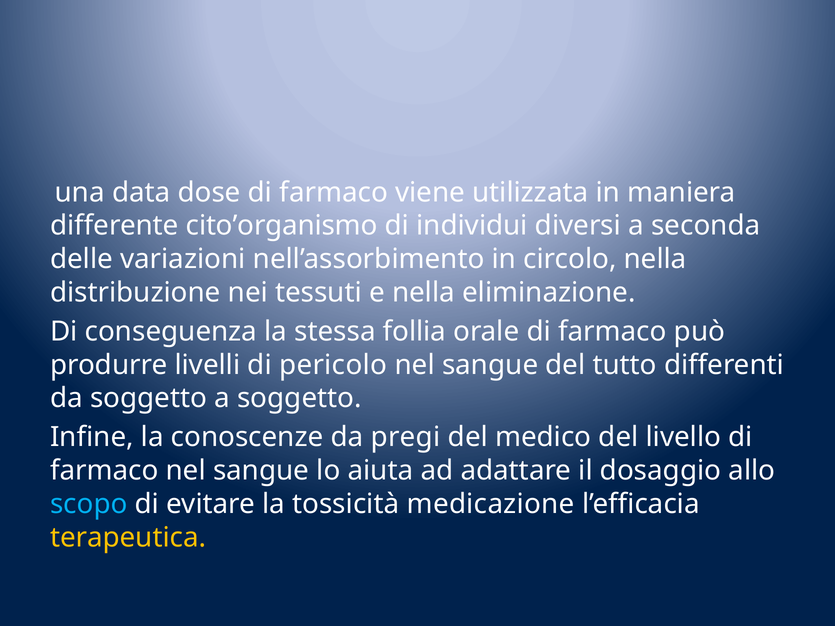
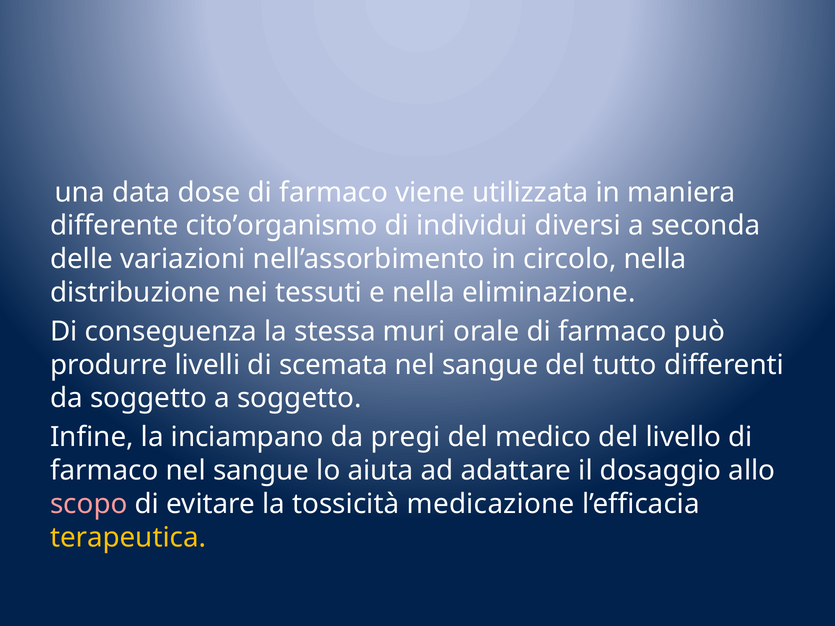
follia: follia -> muri (414, 332)
pericolo: pericolo -> scemata (333, 365)
conoscenze: conoscenze -> inciampano (247, 437)
scopo colour: light blue -> pink (89, 504)
